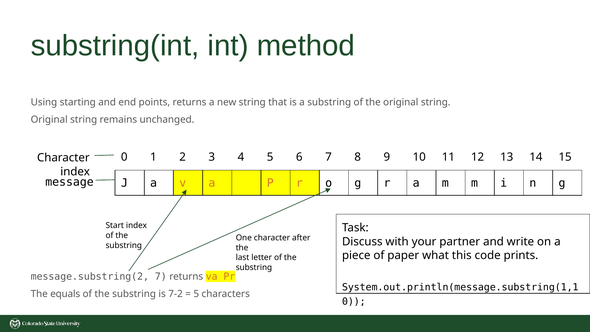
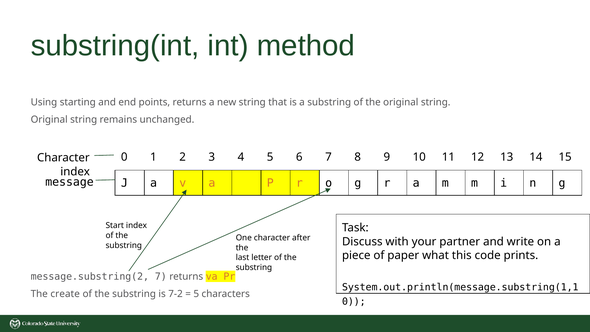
equals: equals -> create (65, 294)
